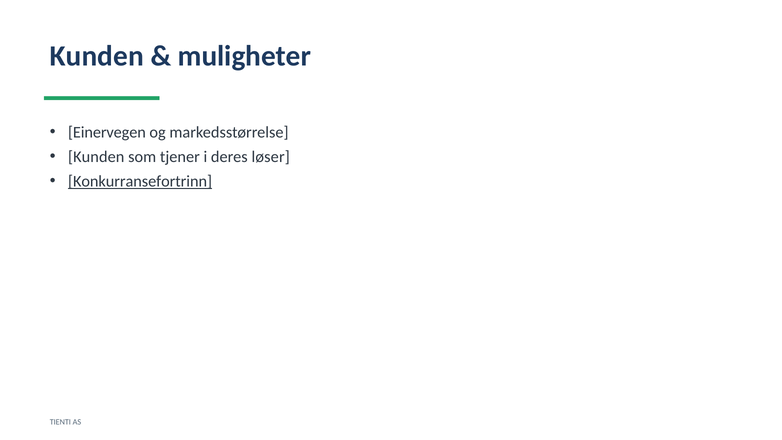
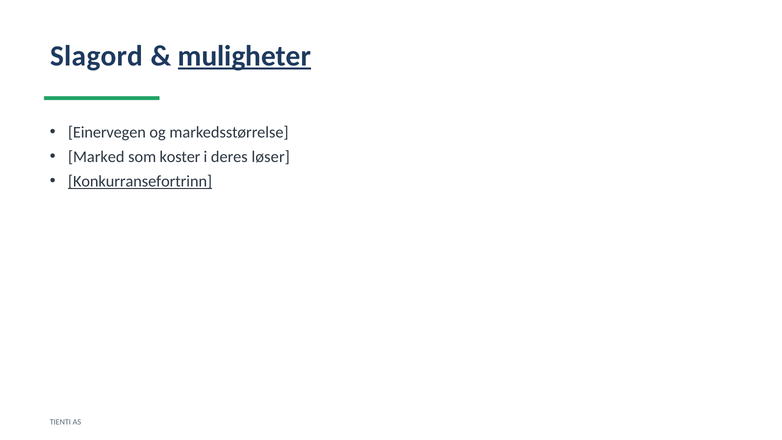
Kunden: Kunden -> Slagord (97, 56)
muligheter underline: none -> present (244, 56)
Kunden: Kunden -> Marked (96, 157)
tjener: tjener -> koster (180, 157)
